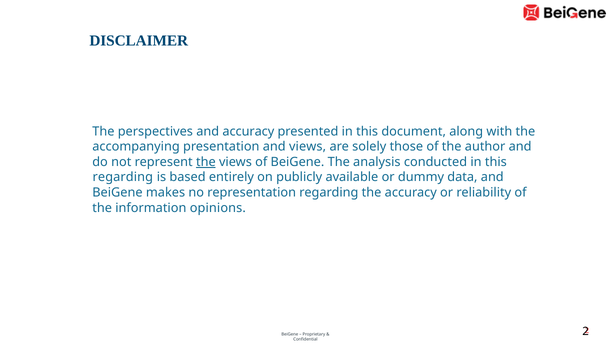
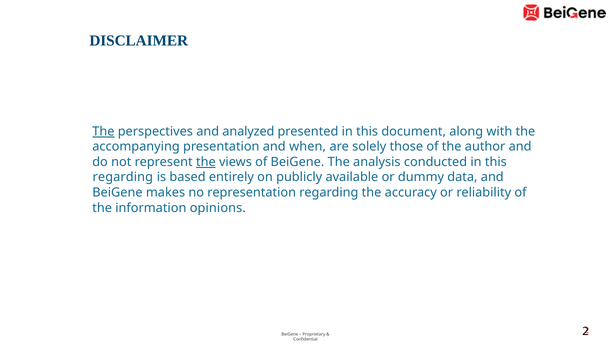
The underline: none -> present (103, 131)
and accuracy: accuracy -> analyzed (248, 131)
and views: views -> when (308, 147)
